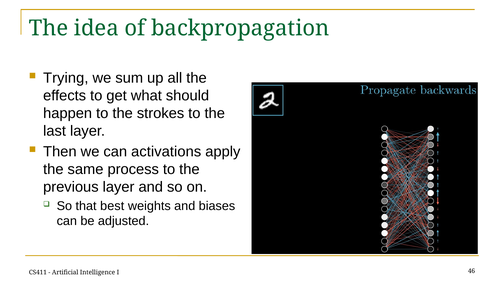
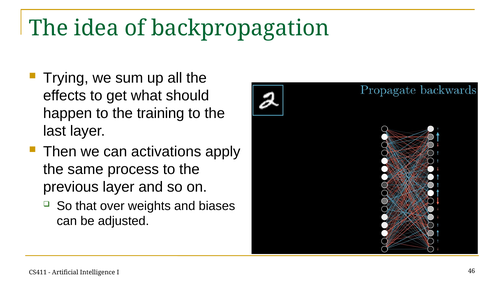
strokes: strokes -> training (161, 113)
best: best -> over (112, 205)
